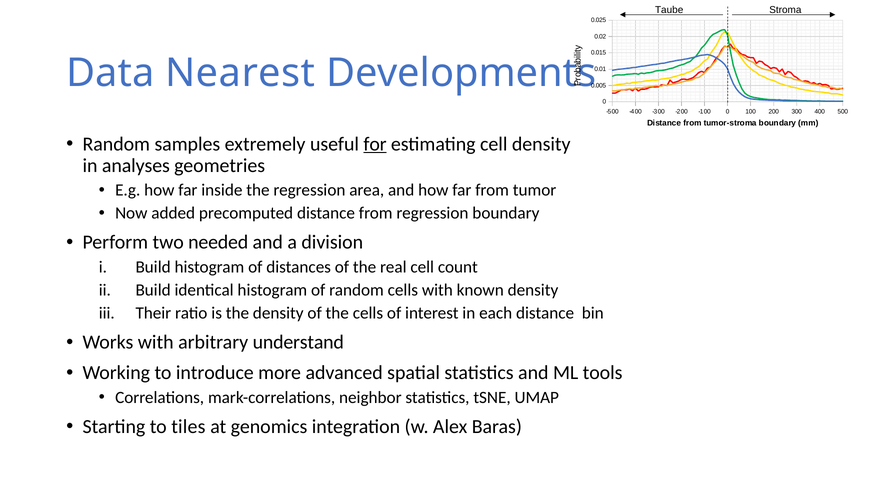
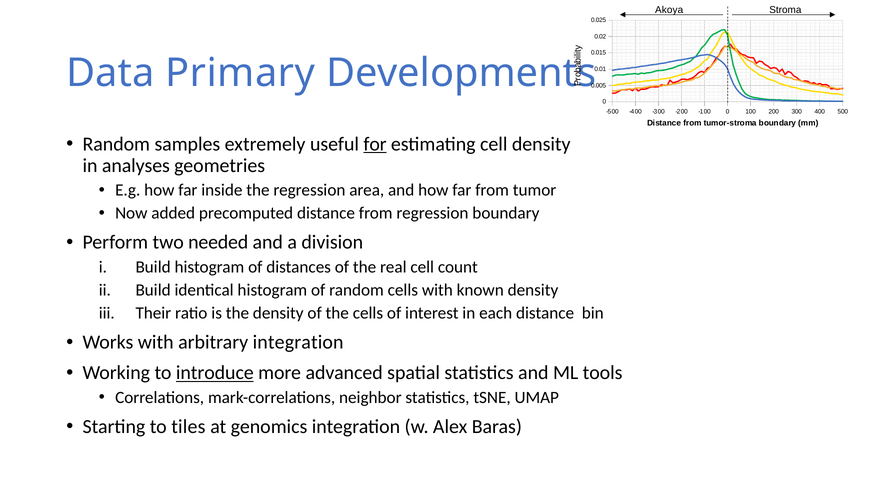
Taube: Taube -> Akoya (669, 10)
Nearest: Nearest -> Primary (240, 73)
arbitrary understand: understand -> integration (298, 342)
introduce underline: none -> present (215, 373)
